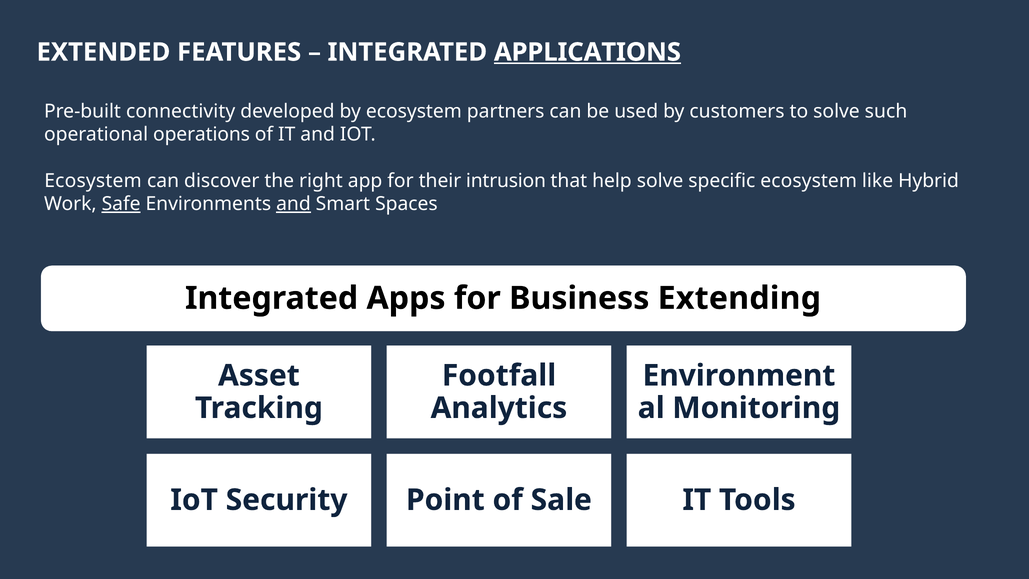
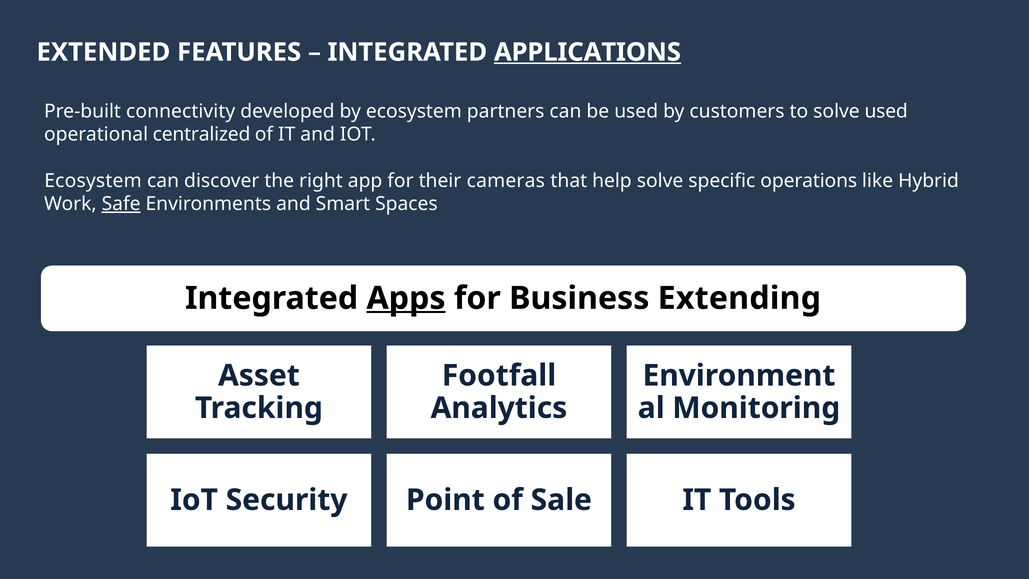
solve such: such -> used (886, 111)
operations: operations -> centralized (202, 134)
intrusion: intrusion -> cameras (506, 181)
specific ecosystem: ecosystem -> operations (809, 181)
and underline: present -> none (293, 204)
Apps underline: none -> present (406, 298)
